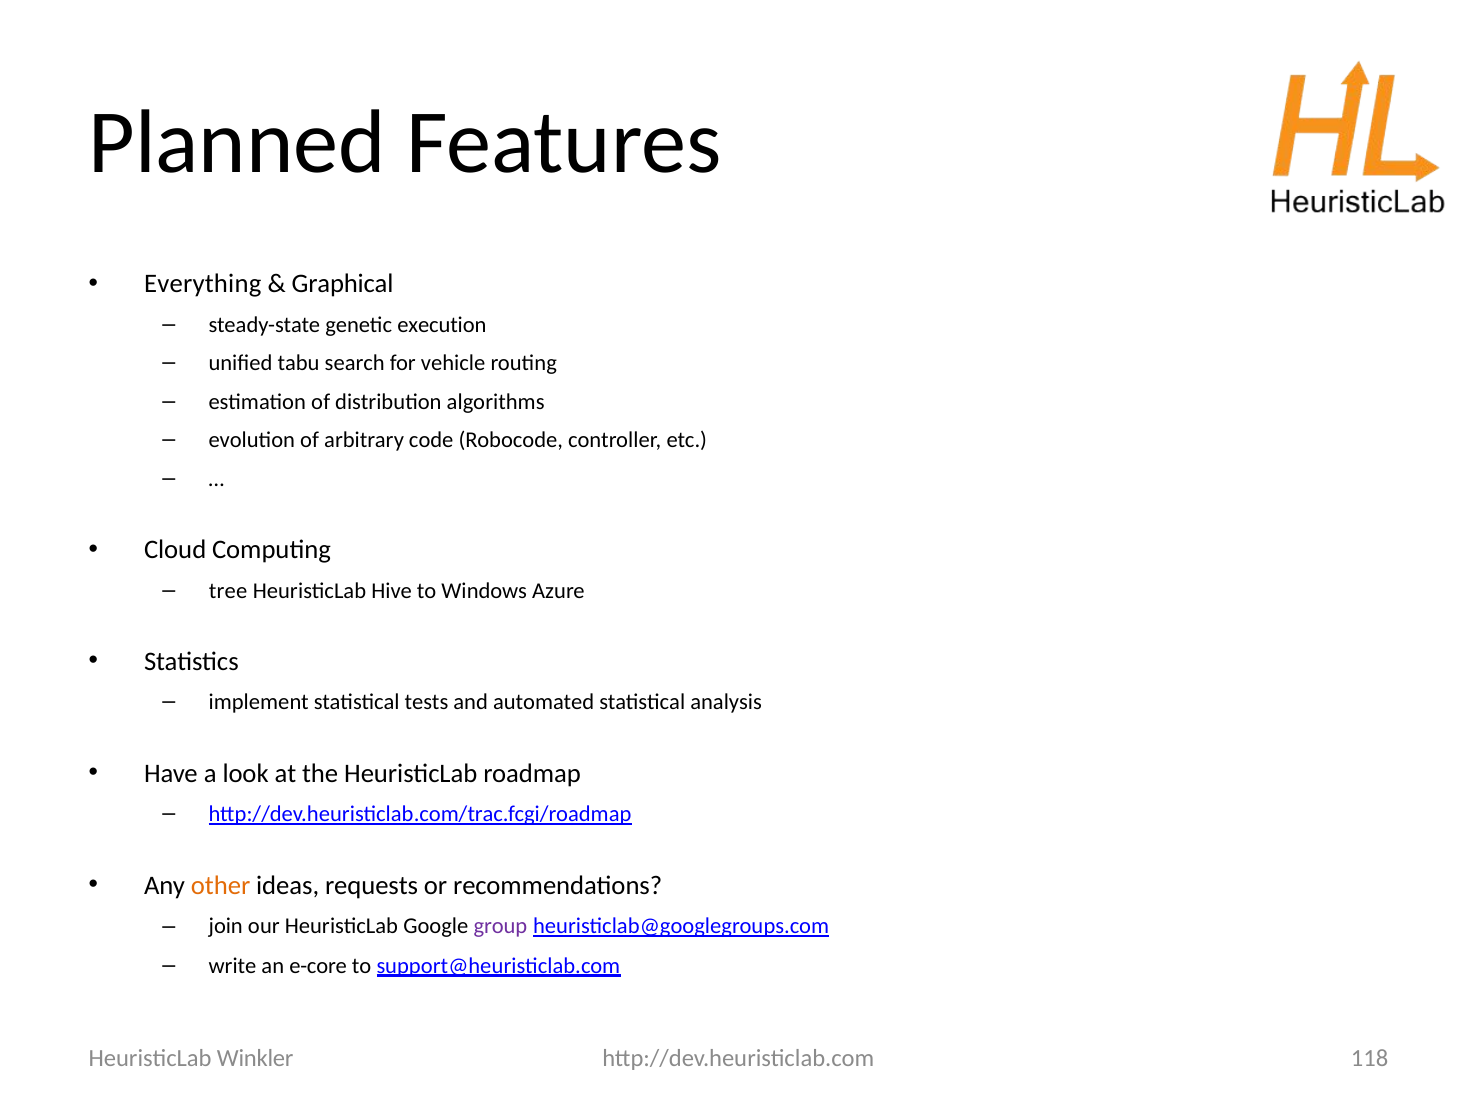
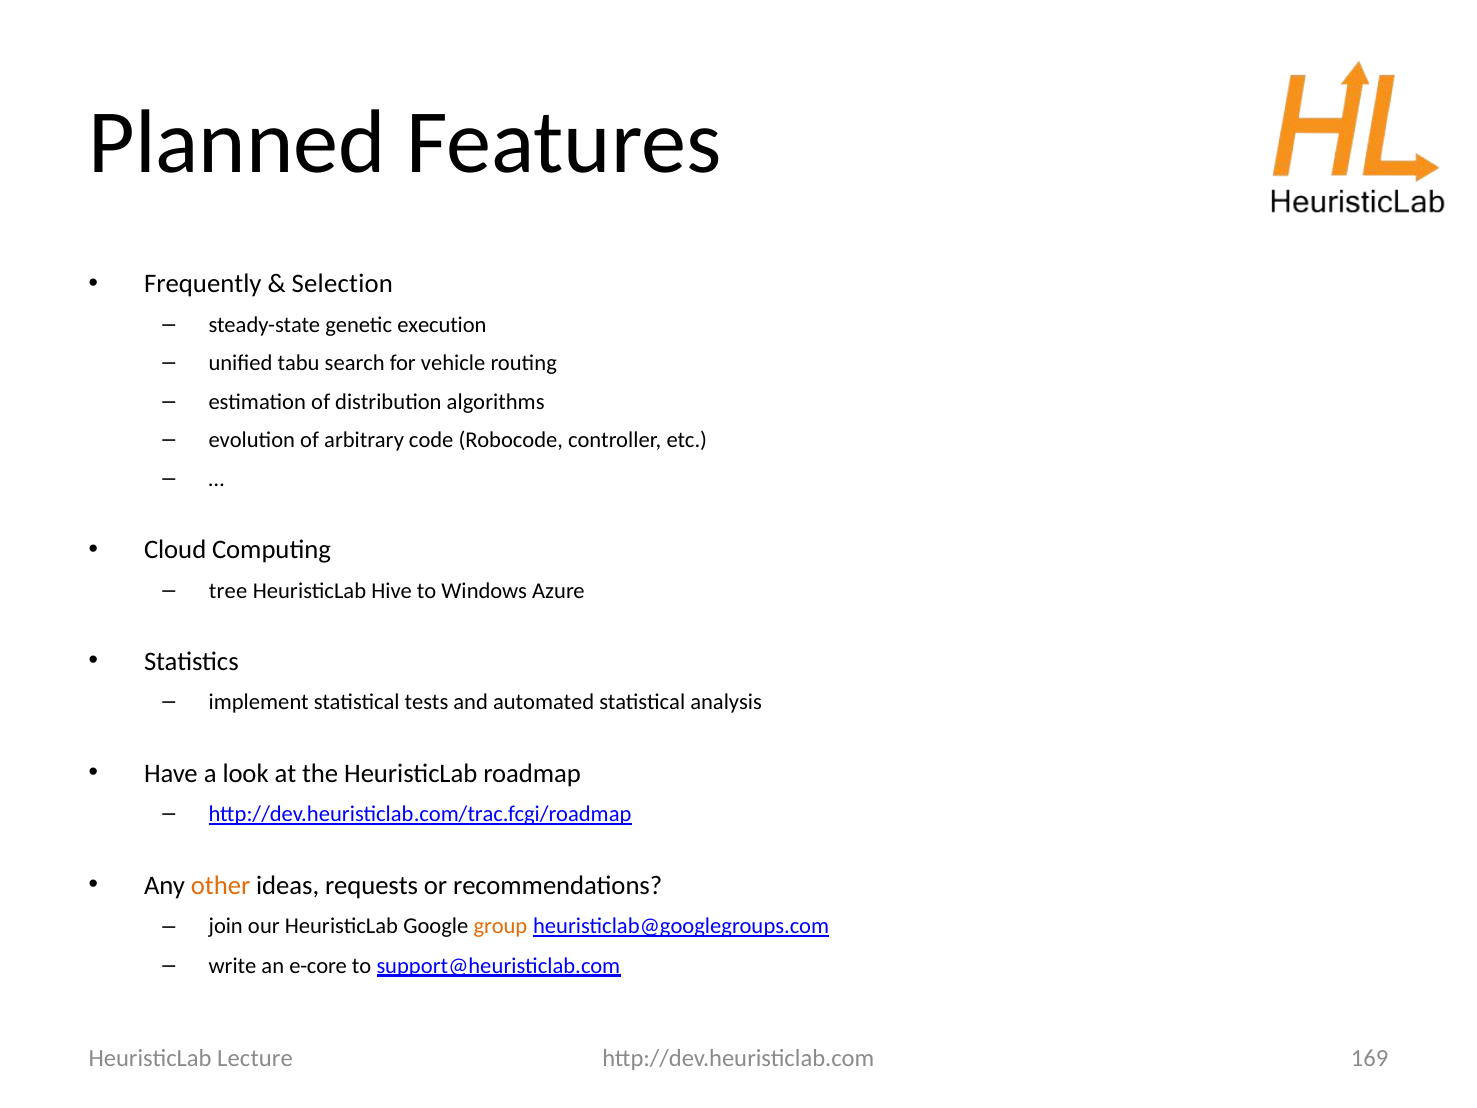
Everything: Everything -> Frequently (203, 284)
Graphical: Graphical -> Selection (342, 284)
group colour: purple -> orange (500, 926)
118: 118 -> 169 (1370, 1058)
Winkler: Winkler -> Lecture (255, 1058)
